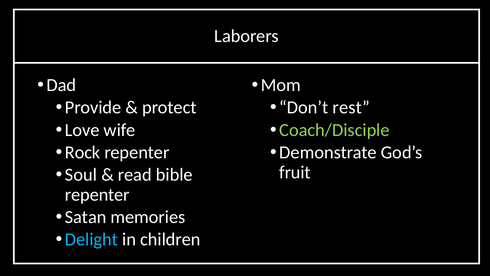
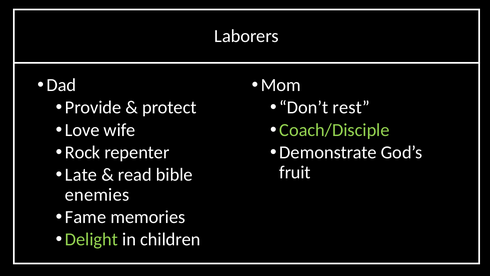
Soul: Soul -> Late (81, 175)
repenter: repenter -> enemies (97, 194)
Satan: Satan -> Fame (86, 217)
Delight colour: light blue -> light green (91, 239)
